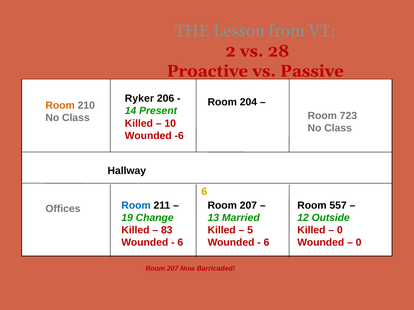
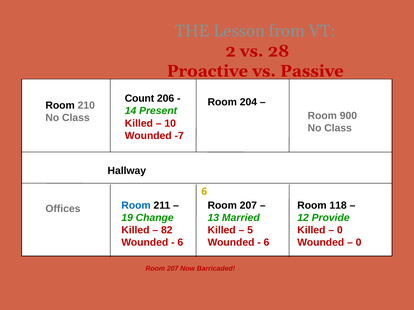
Ryker: Ryker -> Count (140, 99)
Room colour: orange -> black (60, 106)
723: 723 -> 900 (348, 116)
-6: -6 -> -7 (179, 136)
557: 557 -> 118 (338, 206)
Outside: Outside -> Provide (331, 218)
83: 83 -> 82 (167, 230)
